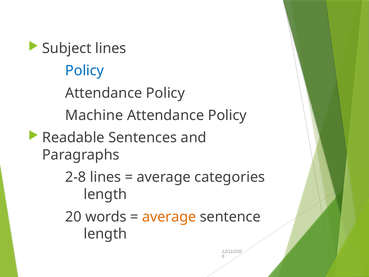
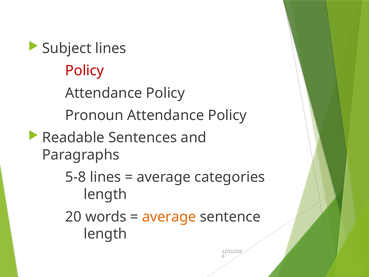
Policy colour: blue -> red (85, 71)
Machine: Machine -> Pronoun (94, 115)
2-8: 2-8 -> 5-8 (76, 177)
